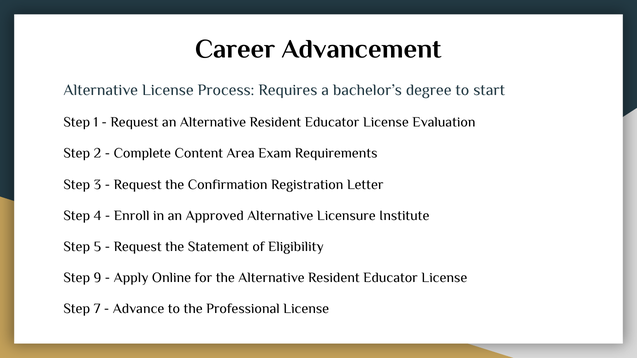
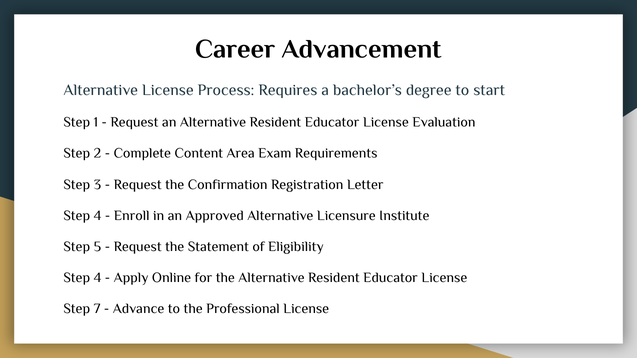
9: 9 -> 4 (97, 278)
